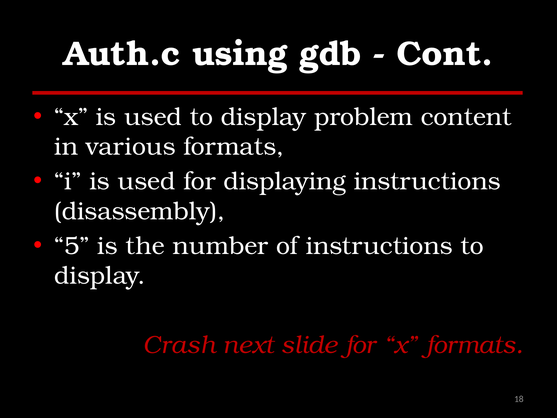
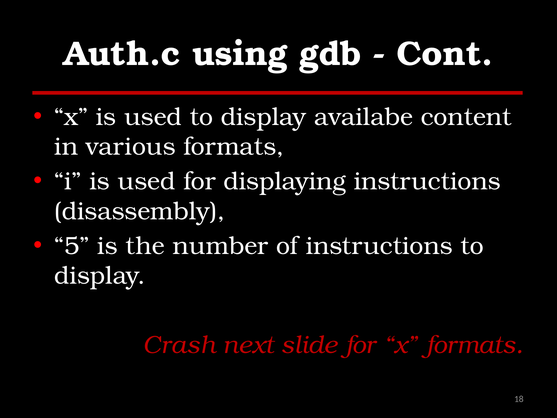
problem: problem -> availabe (363, 117)
